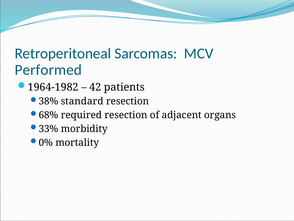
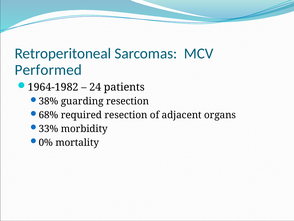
42: 42 -> 24 (95, 87)
standard: standard -> guarding (82, 101)
